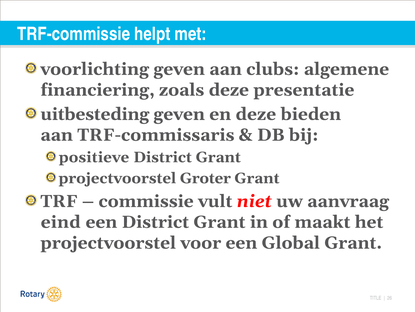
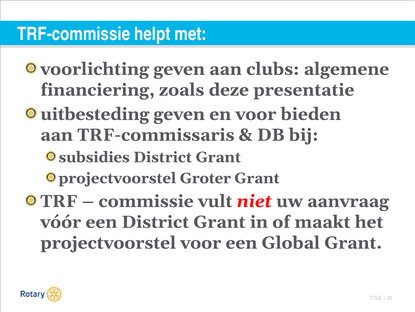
en deze: deze -> voor (256, 114)
positieve: positieve -> subsidies (94, 157)
eind: eind -> vóór (61, 222)
